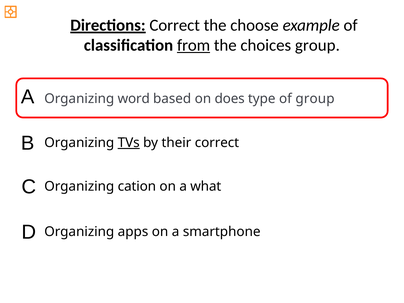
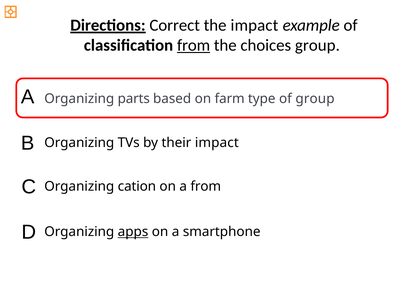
the choose: choose -> impact (254, 25)
word: word -> parts (134, 99)
does: does -> farm (230, 99)
TVs underline: present -> none (129, 143)
their correct: correct -> impact (217, 143)
a what: what -> from (206, 187)
apps underline: none -> present (133, 232)
